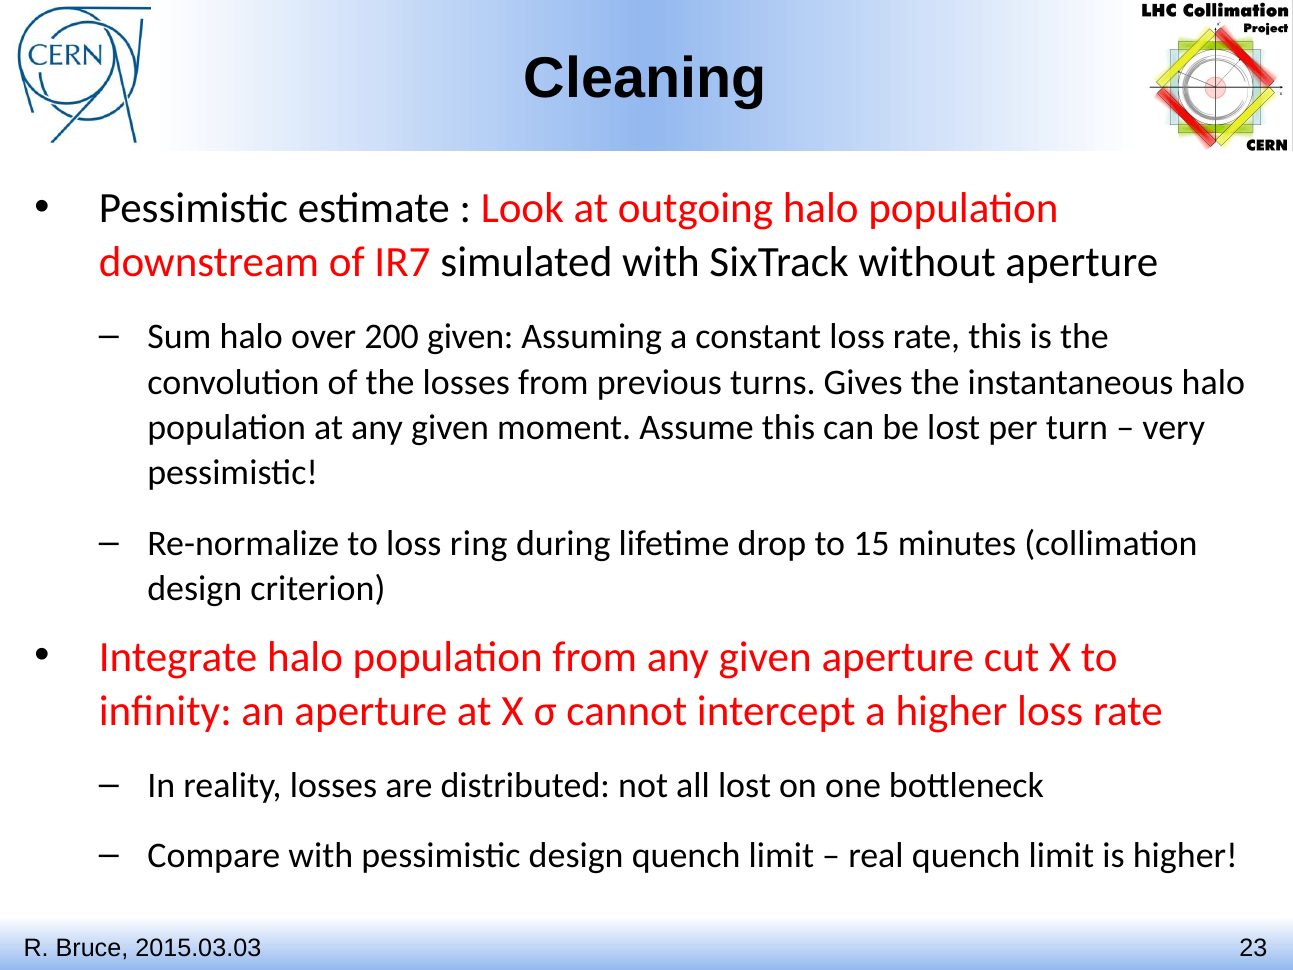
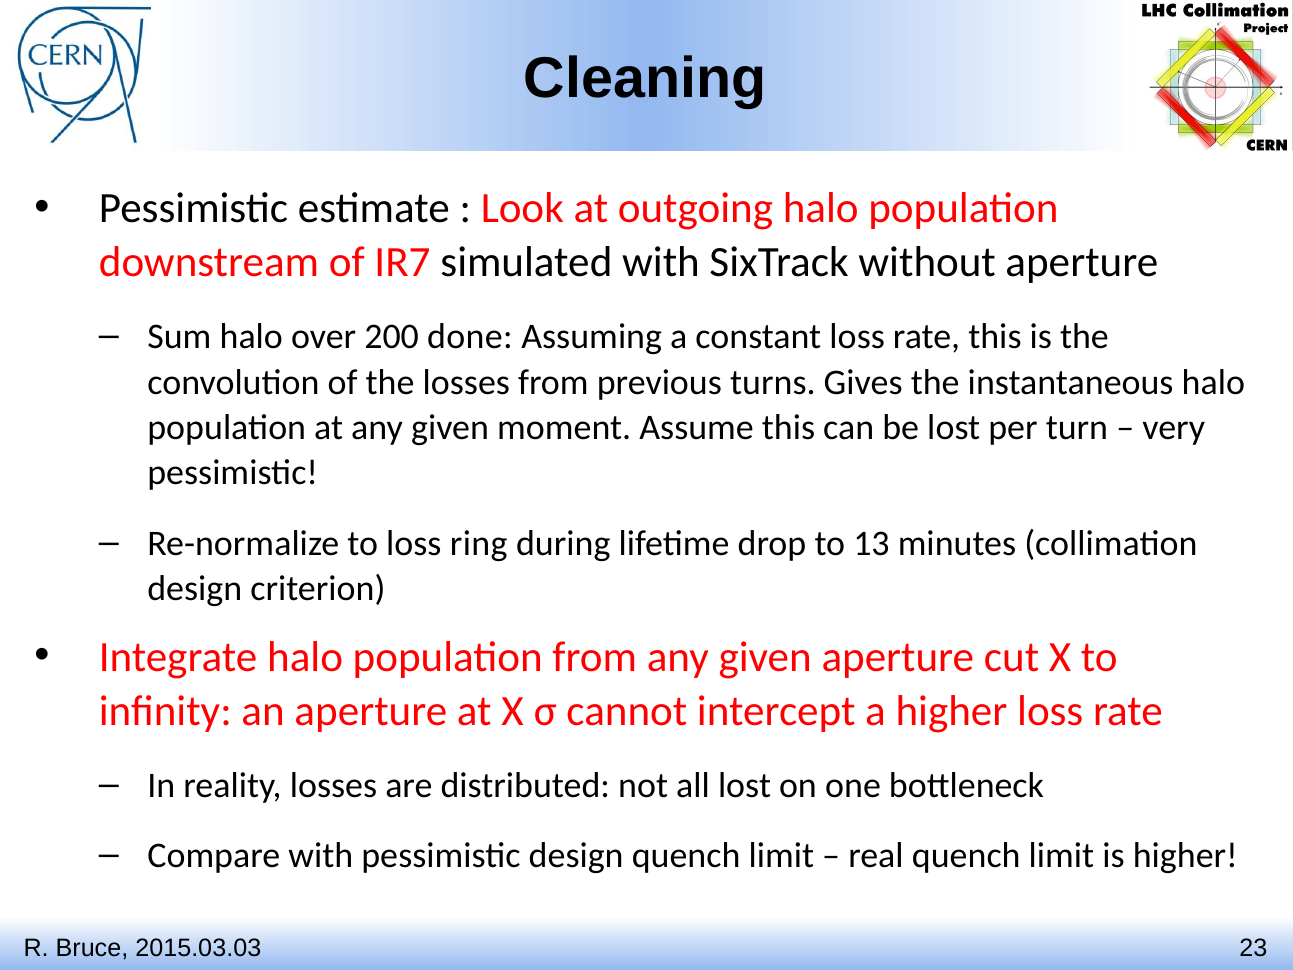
200 given: given -> done (470, 337)
15: 15 -> 13 (871, 543)
